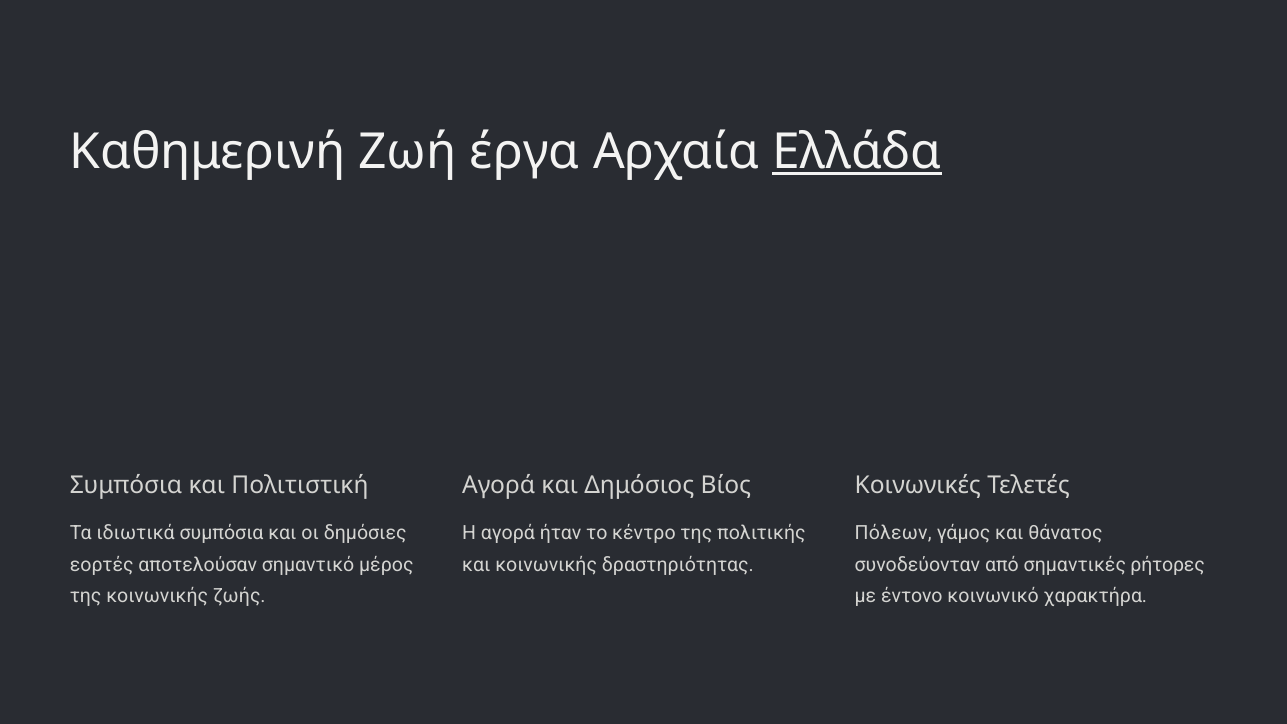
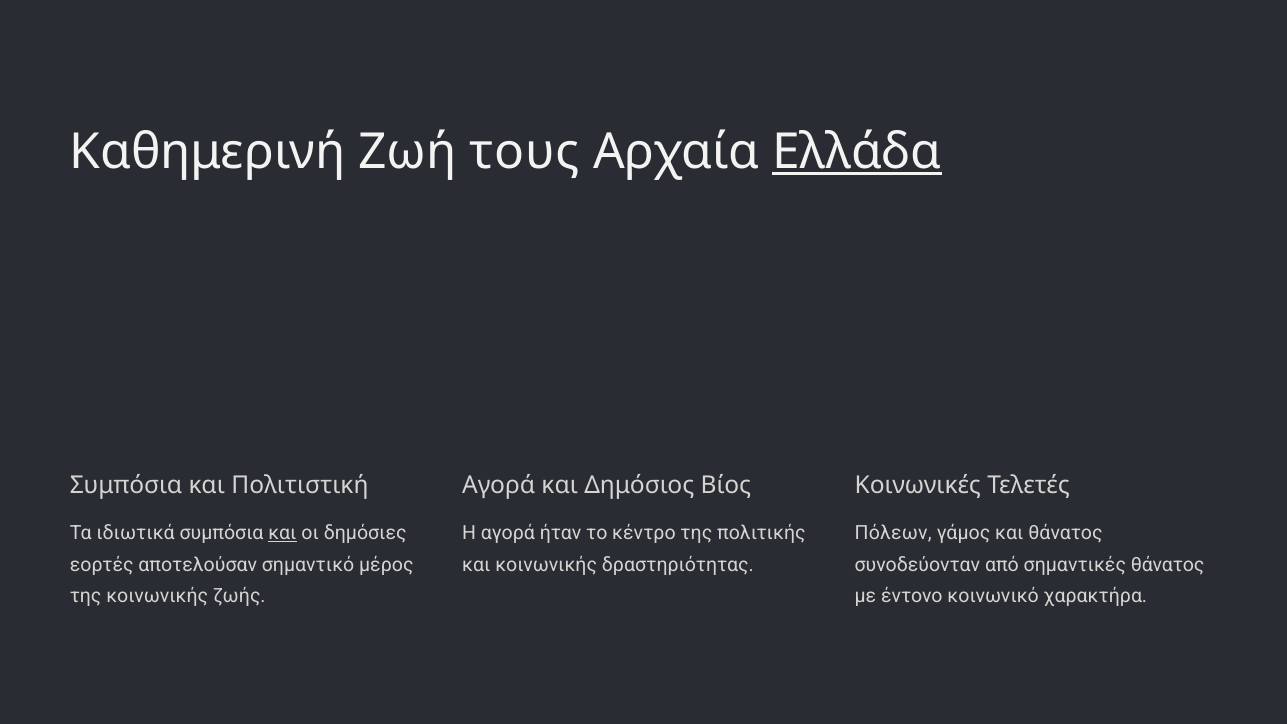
έργα: έργα -> τους (525, 153)
και underline: none -> present (282, 533)
σημαντικές ρήτορες: ρήτορες -> θάνατος (1168, 565)
